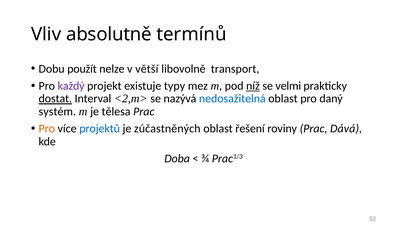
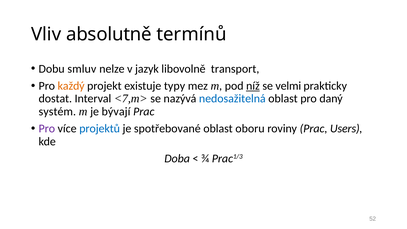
použít: použít -> smluv (82, 69)
větší: větší -> jazyk (147, 69)
každý colour: purple -> orange (71, 86)
dostat underline: present -> none (55, 99)
<2,m>: <2,m> -> <7,m> (131, 99)
tělesa: tělesa -> bývají (116, 112)
Pro colour: orange -> purple (47, 129)
zúčastněných: zúčastněných -> spotřebované (167, 129)
řešení: řešení -> oboru (250, 129)
Dává: Dává -> Users (346, 129)
